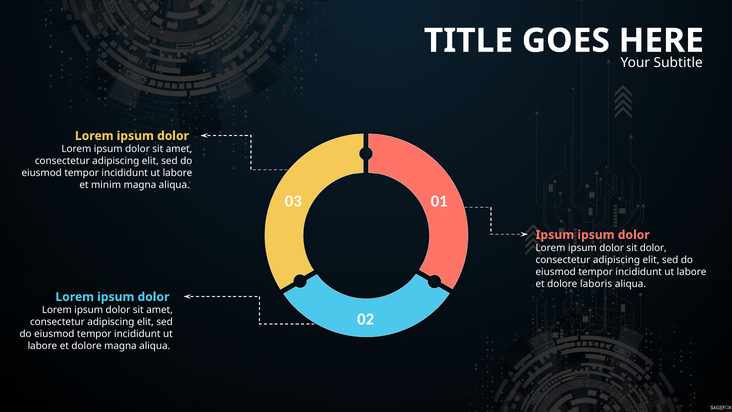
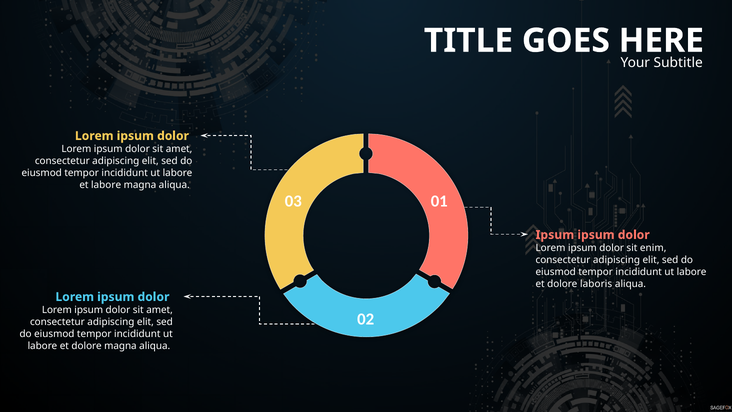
et minim: minim -> labore (106, 185)
sit dolor: dolor -> enim (653, 248)
